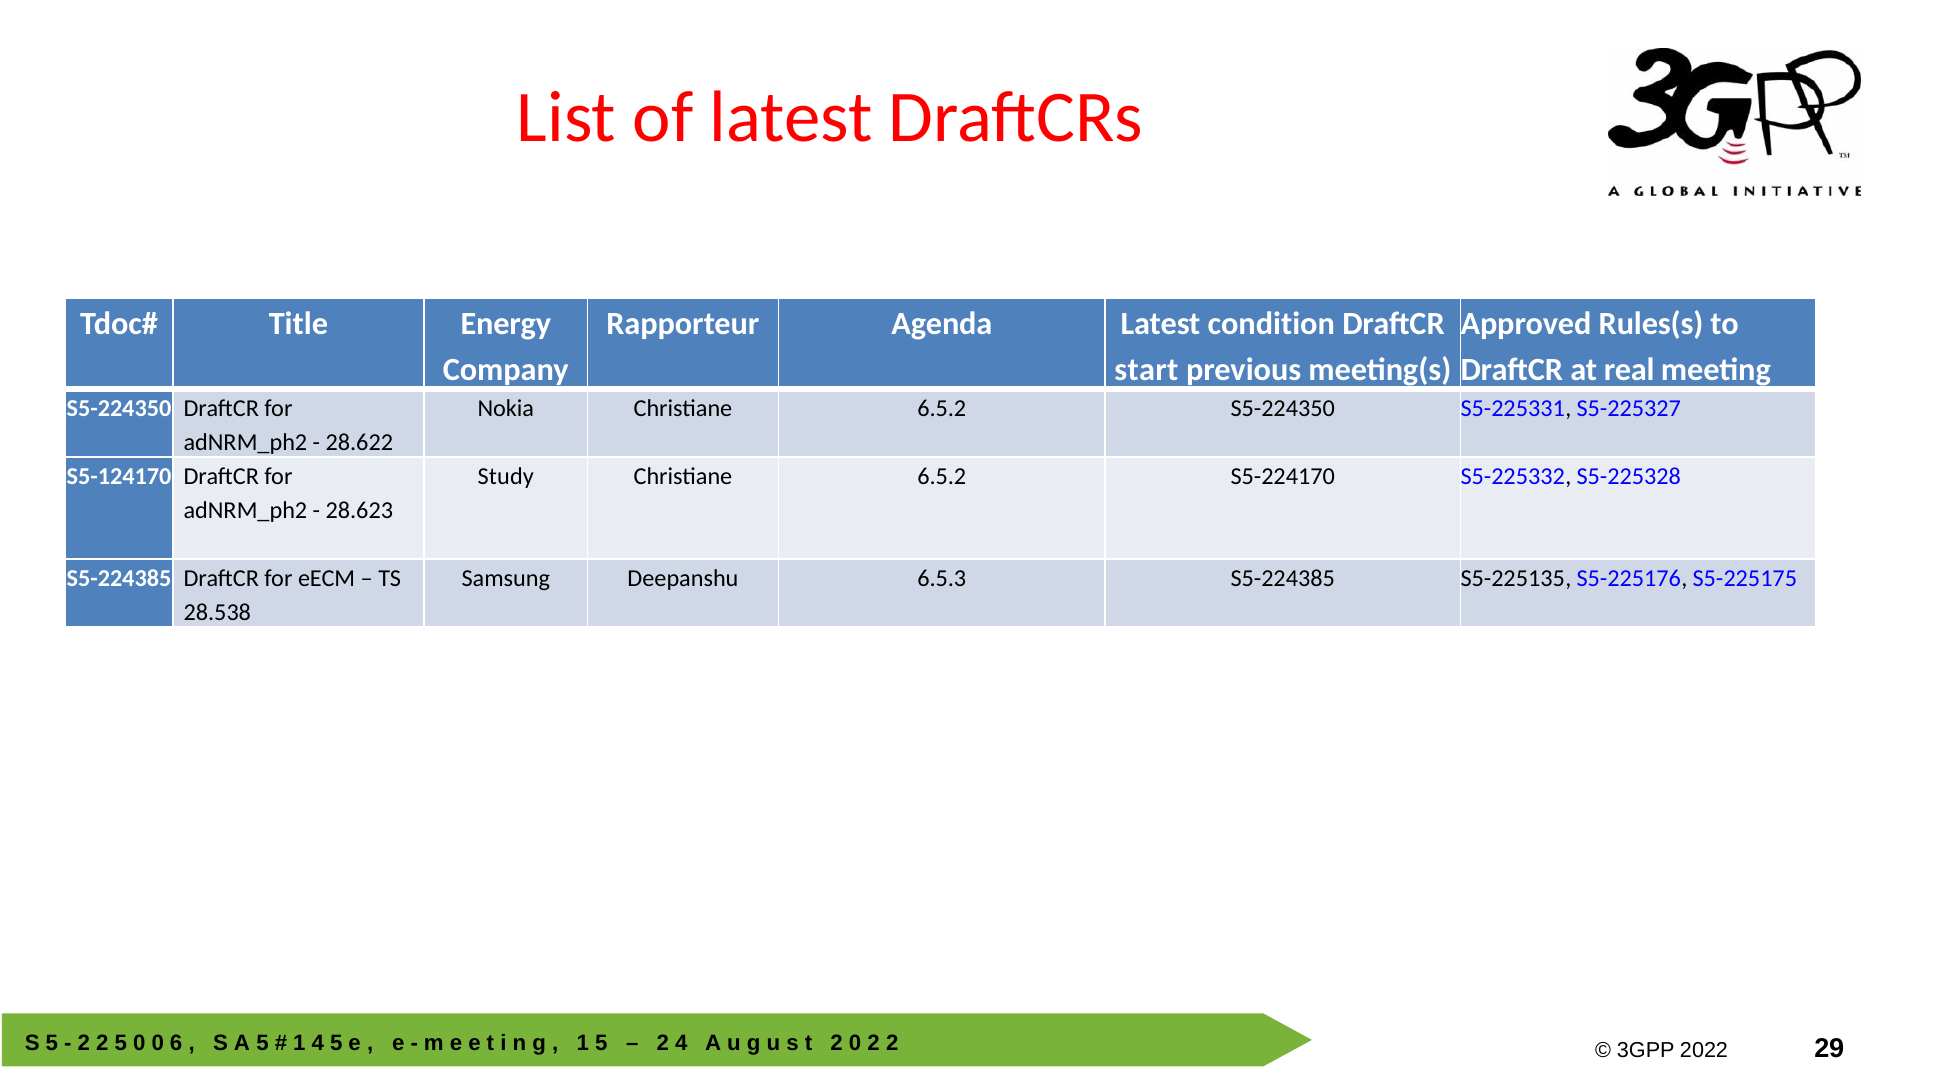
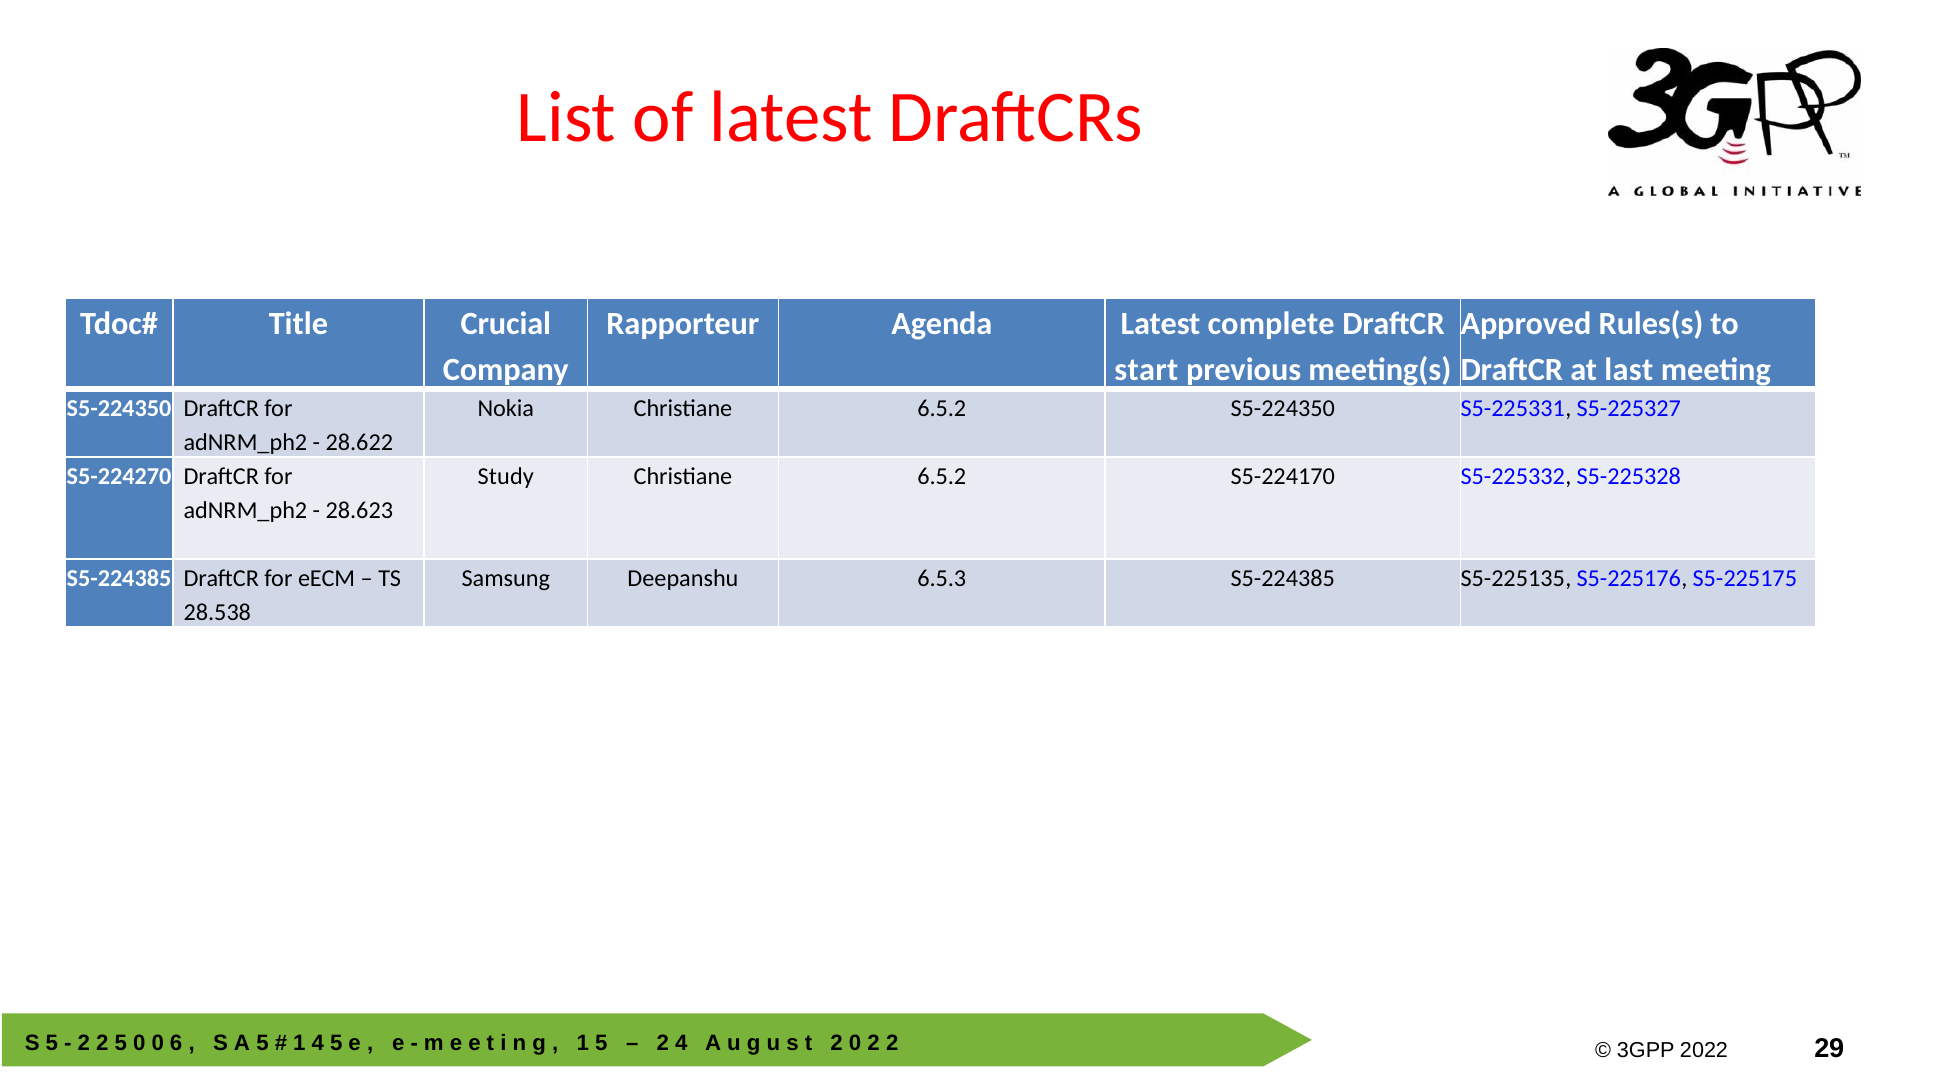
Energy: Energy -> Crucial (506, 324)
condition: condition -> complete (1271, 324)
real: real -> last (1629, 370)
S5-124170: S5-124170 -> S5-224270 (119, 477)
